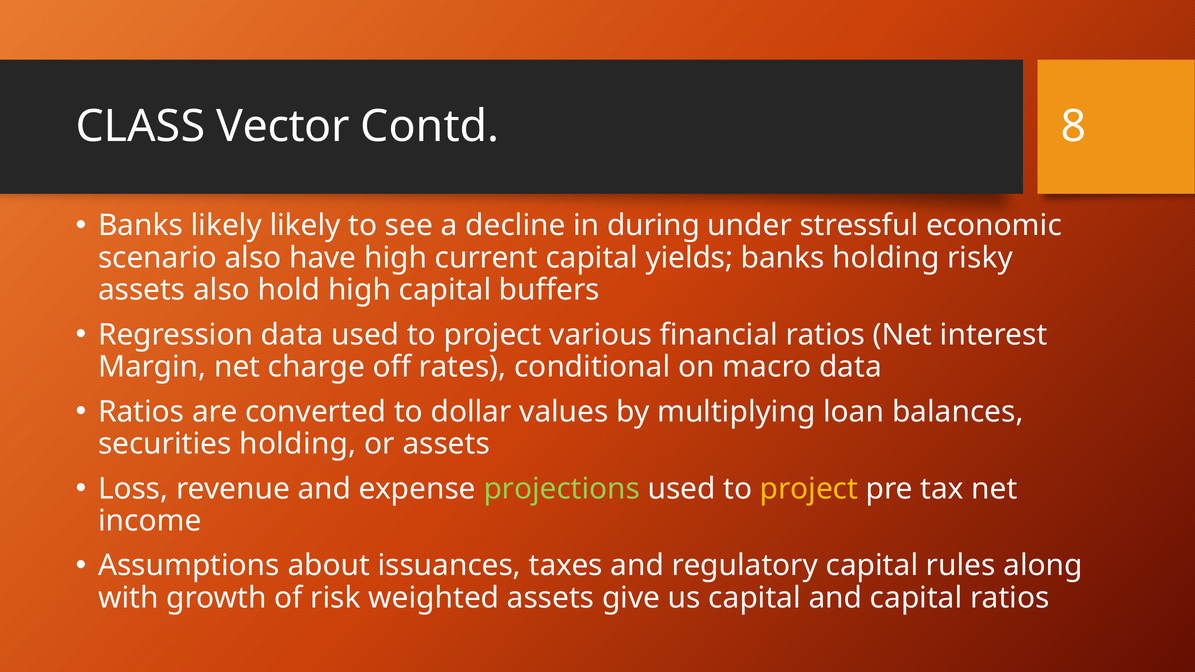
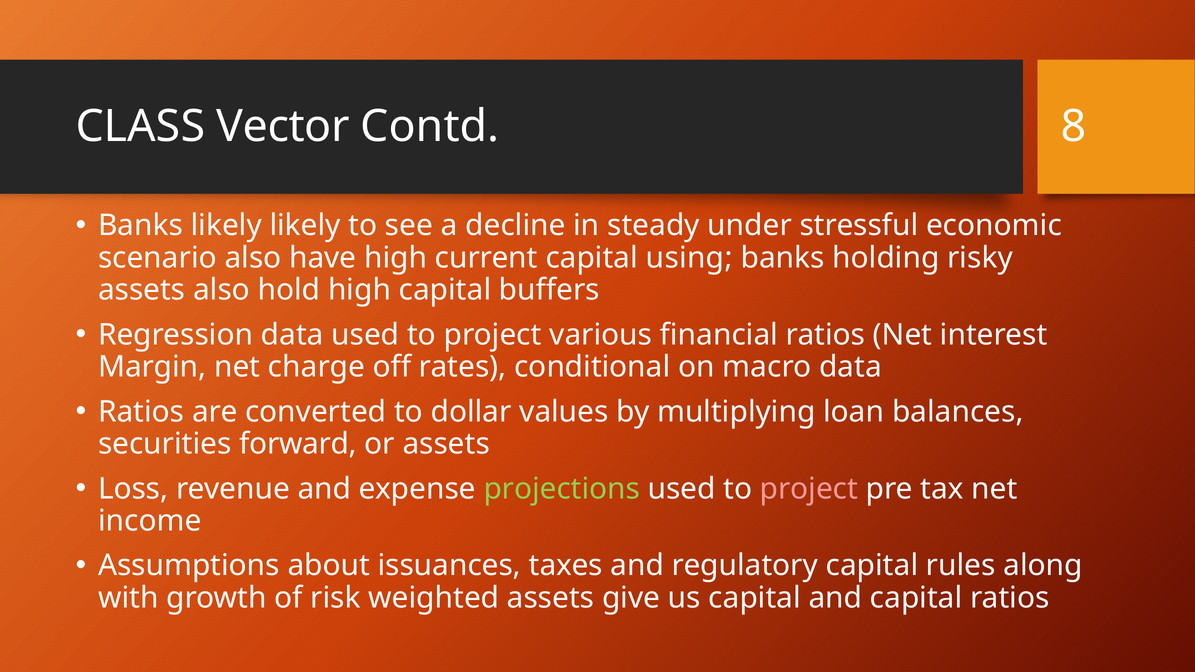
during: during -> steady (653, 226)
yields: yields -> using (689, 258)
securities holding: holding -> forward (298, 444)
project colour: yellow -> pink (809, 489)
